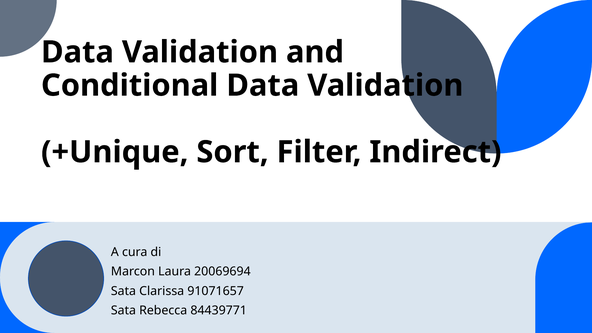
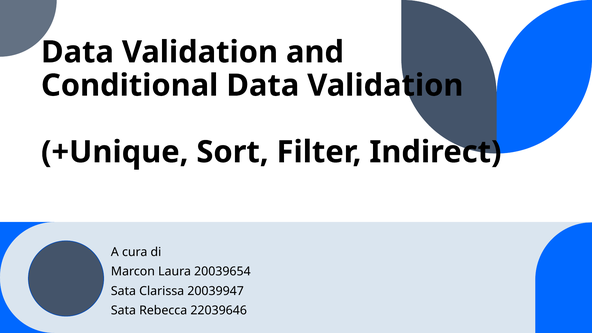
20069694: 20069694 -> 20039654 (222, 271)
91071657: 91071657 -> 20039947 (216, 291)
84439771: 84439771 -> 22039646 (219, 310)
